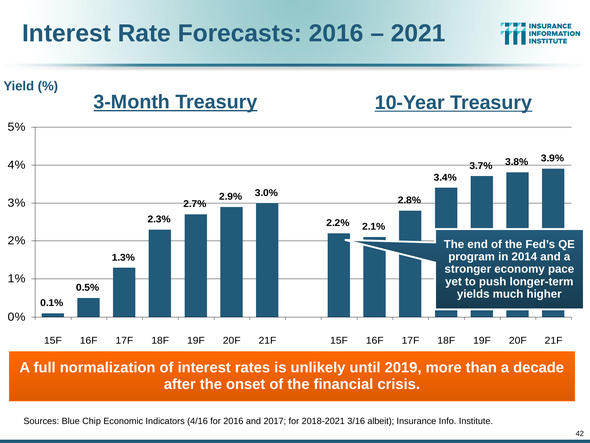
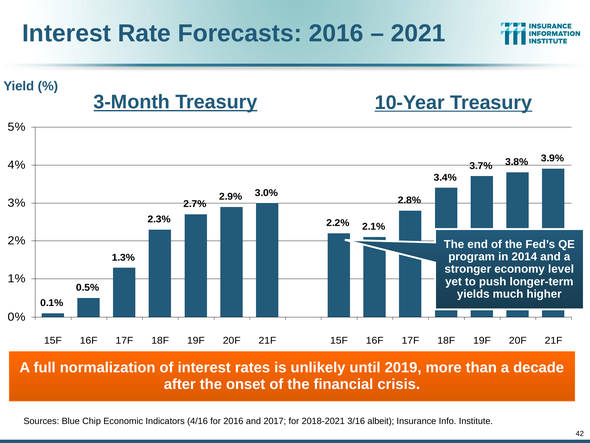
pace: pace -> level (561, 269)
